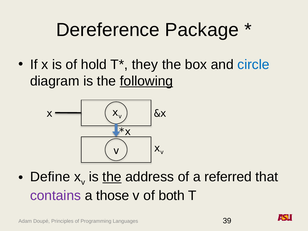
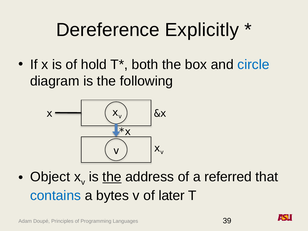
Package: Package -> Explicitly (202, 30)
they: they -> both (145, 65)
following underline: present -> none (146, 81)
Define: Define -> Object (50, 177)
contains colour: purple -> blue (56, 196)
those: those -> bytes (113, 196)
both: both -> later (172, 196)
